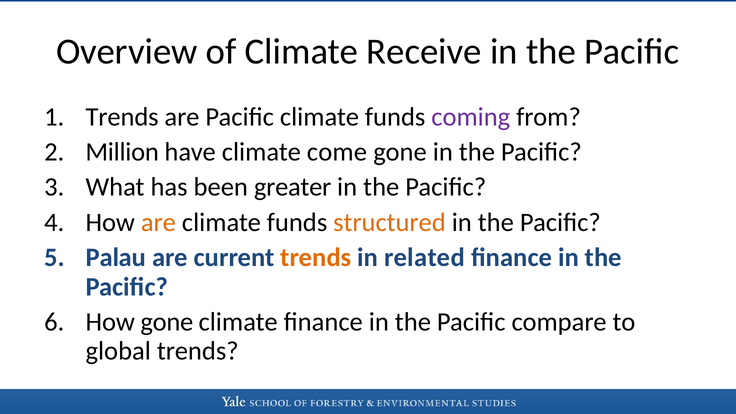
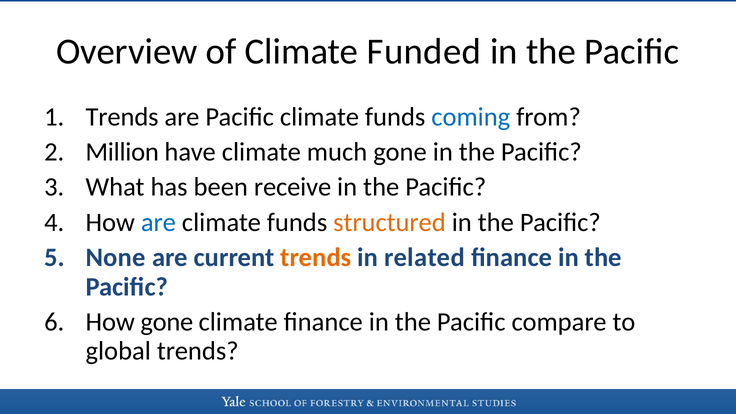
Receive: Receive -> Funded (424, 51)
coming colour: purple -> blue (471, 117)
come: come -> much (337, 152)
greater: greater -> receive (293, 187)
are colour: orange -> blue (158, 222)
Palau: Palau -> None (116, 257)
